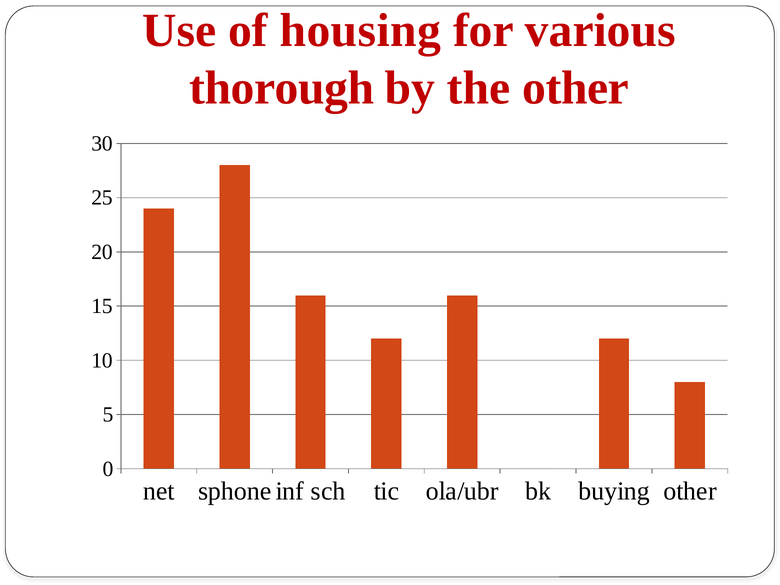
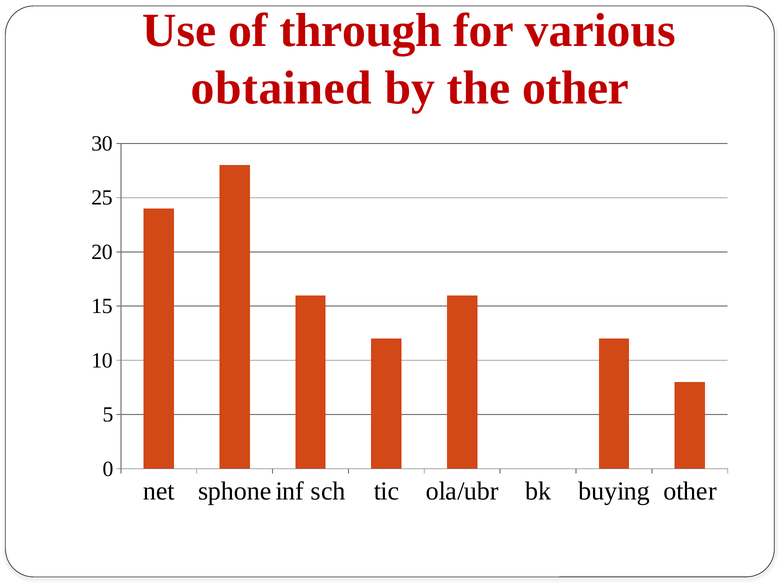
housing: housing -> through (361, 31)
thorough: thorough -> obtained (281, 88)
